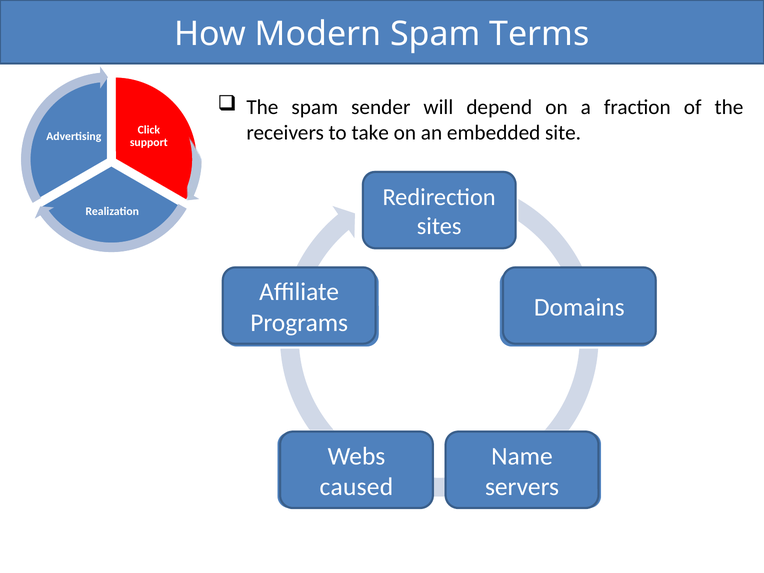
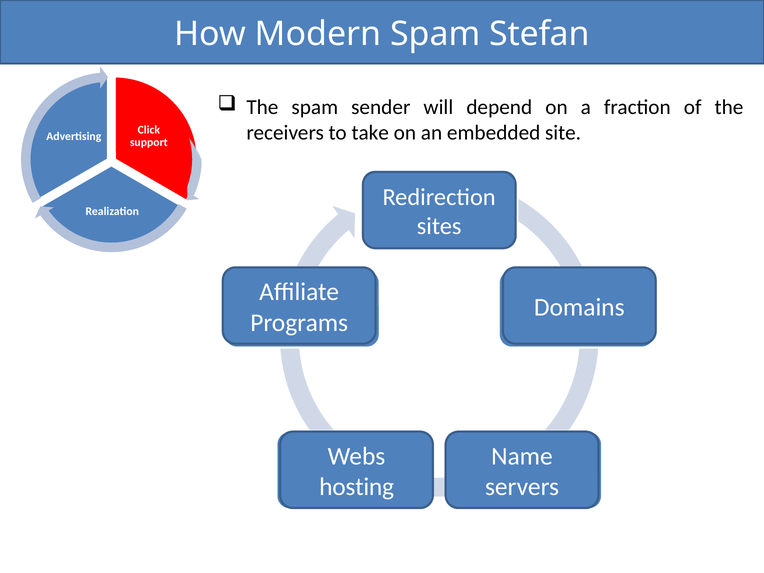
Terms: Terms -> Stefan (540, 34)
caused: caused -> hosting (357, 487)
